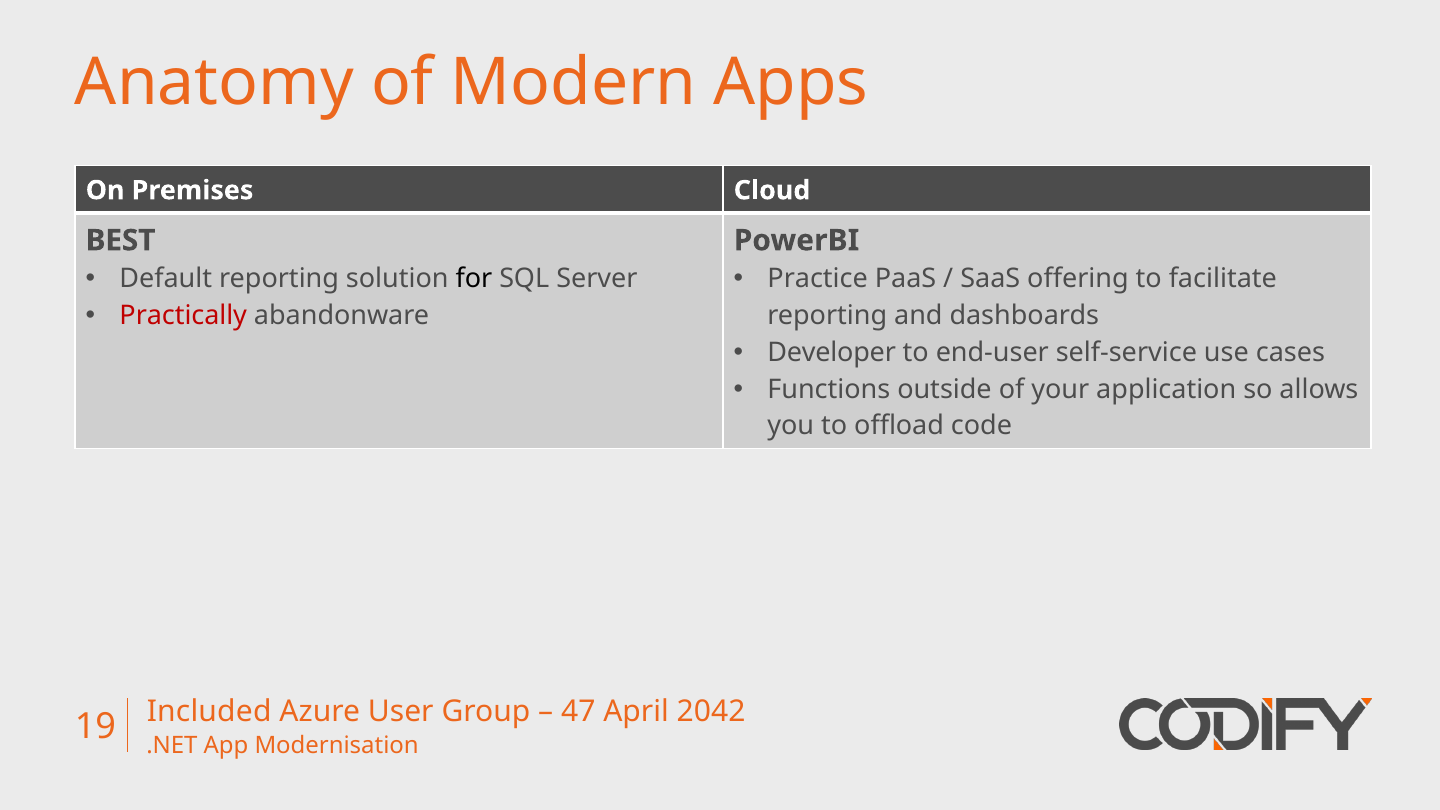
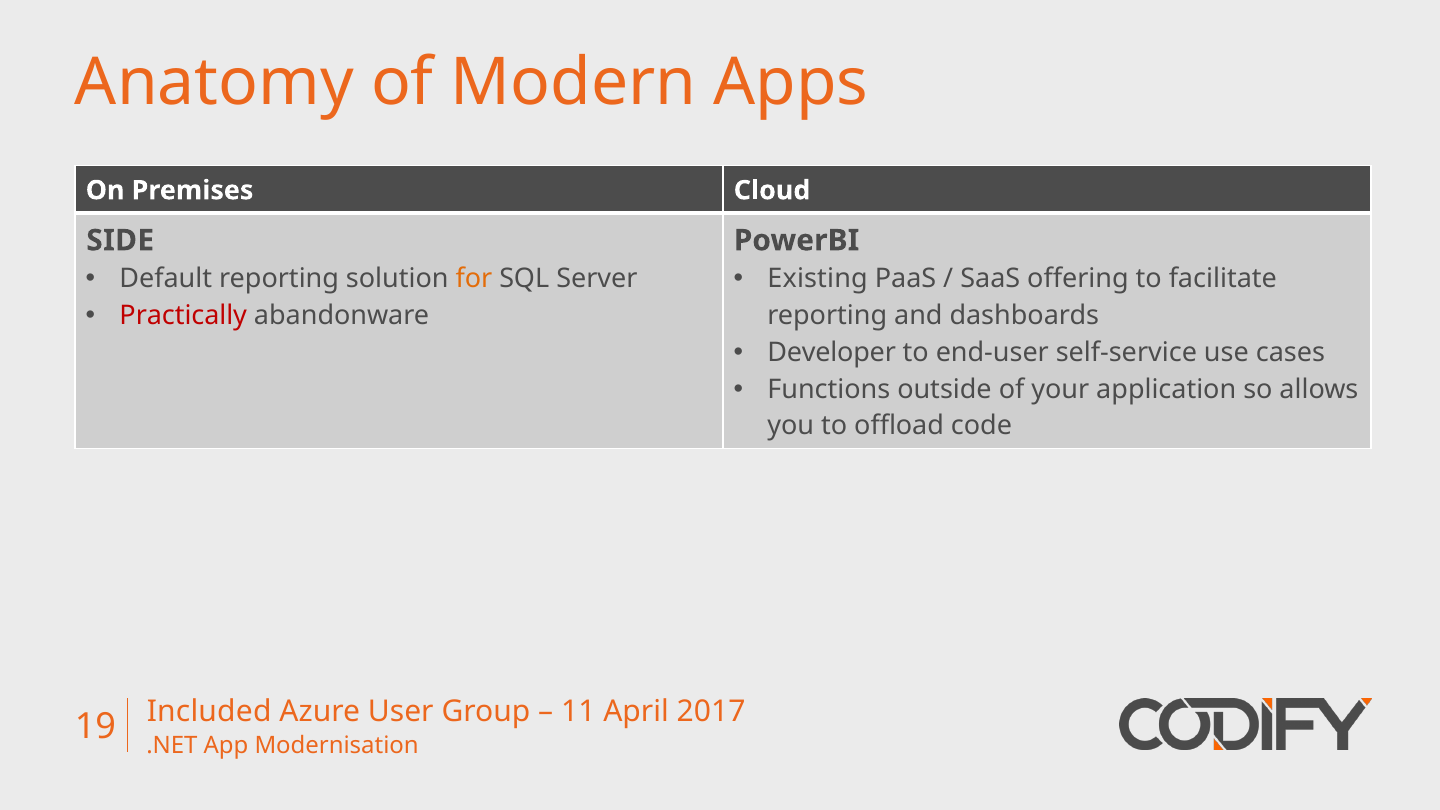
BEST: BEST -> SIDE (120, 240)
for colour: black -> orange (474, 279)
Practice: Practice -> Existing (818, 279)
47: 47 -> 11 (578, 711)
2042: 2042 -> 2017 (711, 711)
